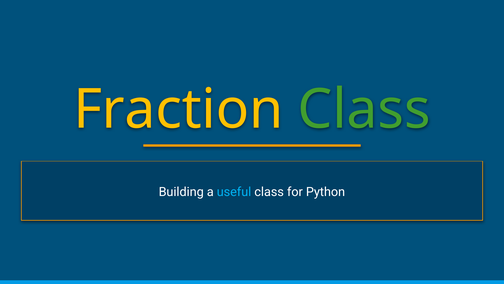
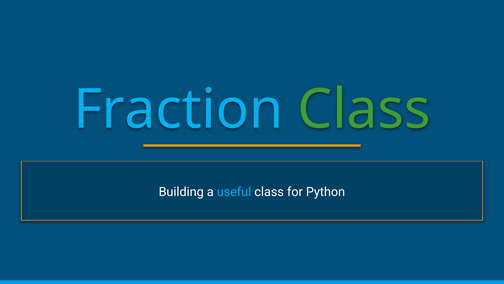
Fraction colour: yellow -> light blue (178, 109)
